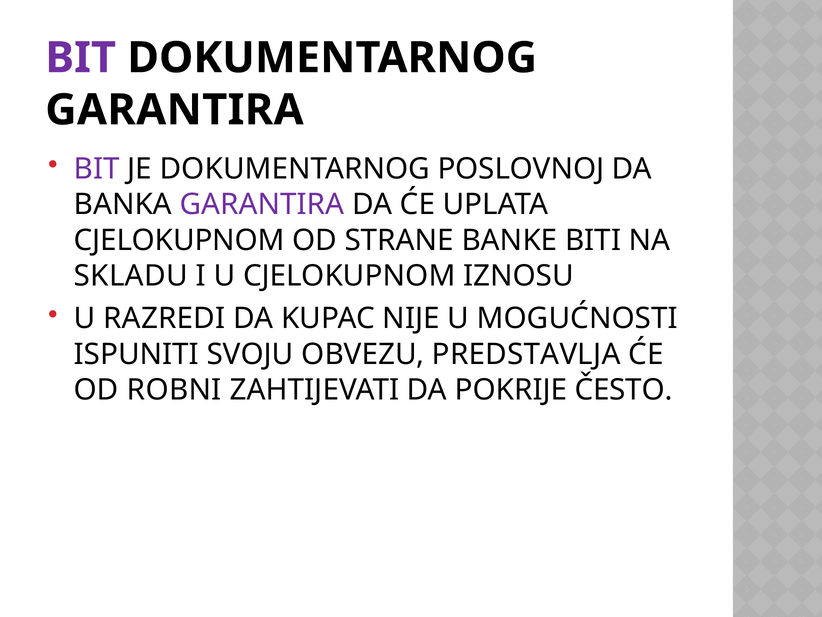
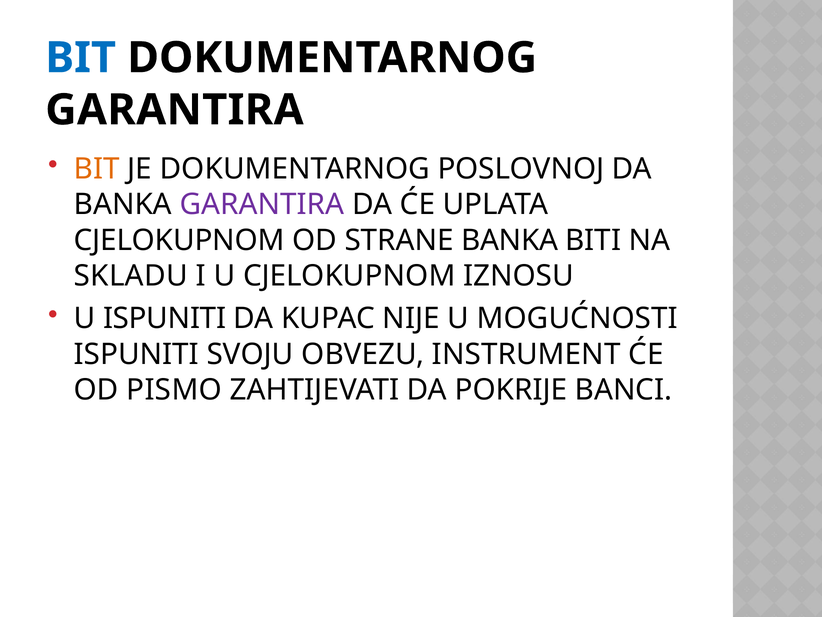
BIT colour: purple -> blue (81, 58)
BIT colour: purple -> orange (97, 169)
STRANE BANKE: BANKE -> BANKA (510, 240)
U RAZREDI: RAZREDI -> ISPUNITI (165, 318)
PREDSTAVLJA: PREDSTAVLJA -> INSTRUMENT (526, 354)
ROBNI: ROBNI -> PISMO (174, 390)
ČESTO: ČESTO -> BANCI (624, 390)
